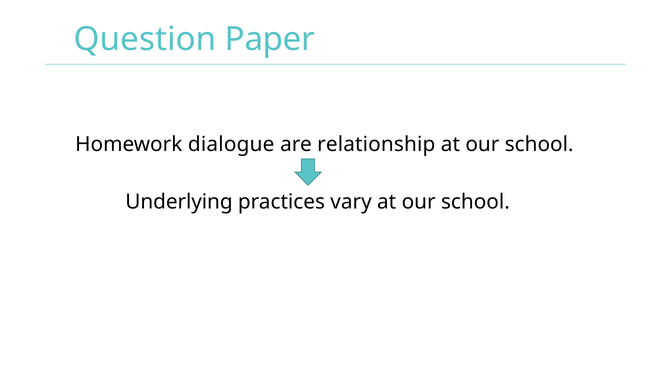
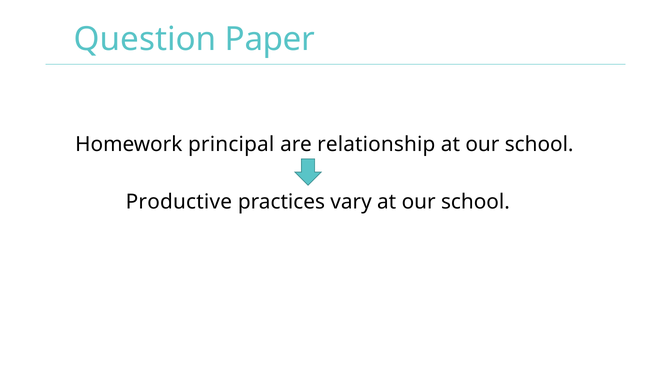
dialogue: dialogue -> principal (231, 144)
Underlying: Underlying -> Productive (179, 202)
